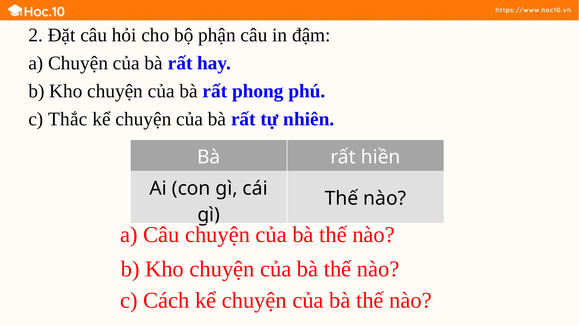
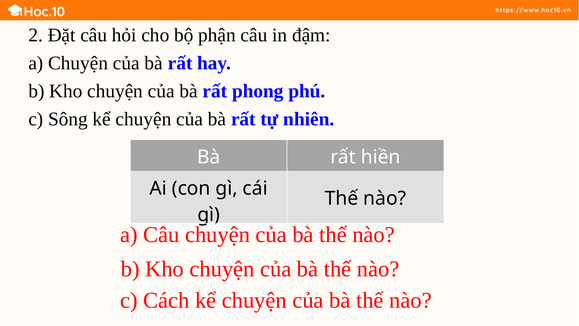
Thắc: Thắc -> Sông (68, 119)
